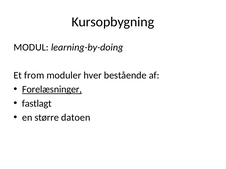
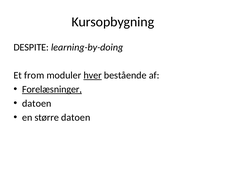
MODUL: MODUL -> DESPITE (31, 47)
hver underline: none -> present (93, 76)
fastlagt: fastlagt -> datoen (37, 104)
